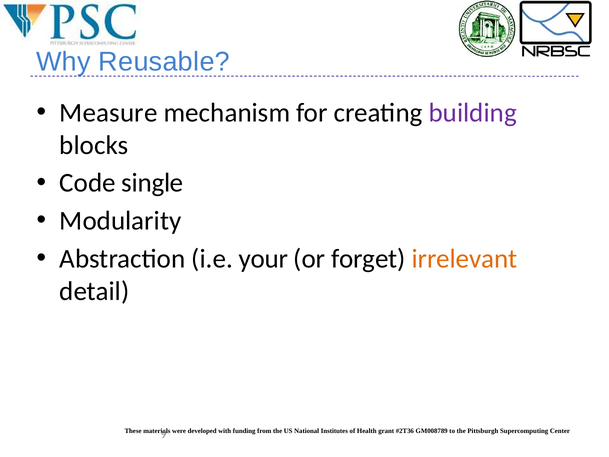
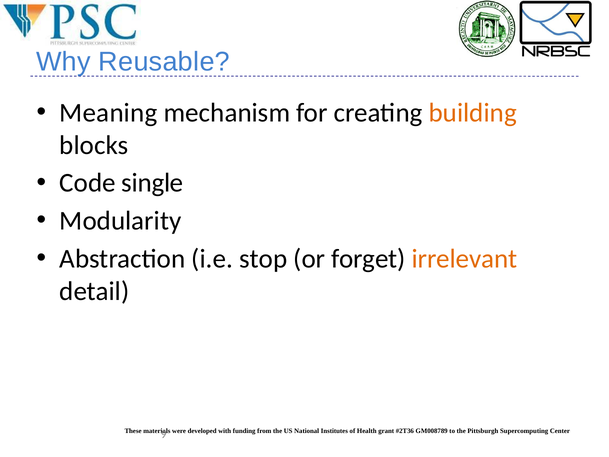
Measure: Measure -> Meaning (108, 113)
building colour: purple -> orange (473, 113)
your: your -> stop (263, 259)
